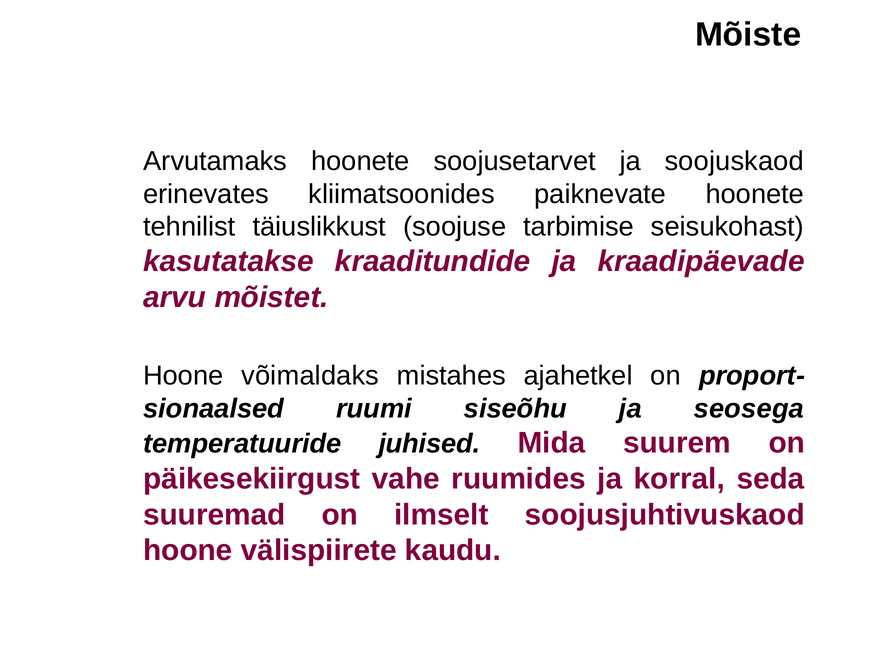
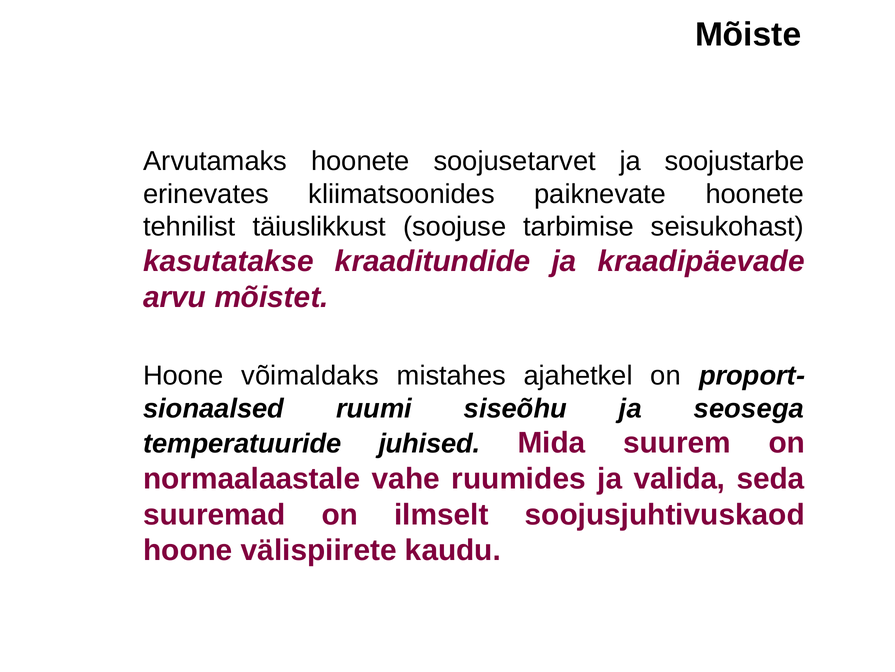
soojuskaod: soojuskaod -> soojustarbe (735, 161)
päikesekiirgust: päikesekiirgust -> normaalaastale (252, 478)
korral: korral -> valida (679, 478)
